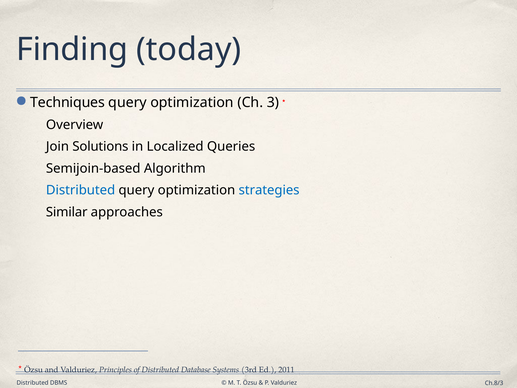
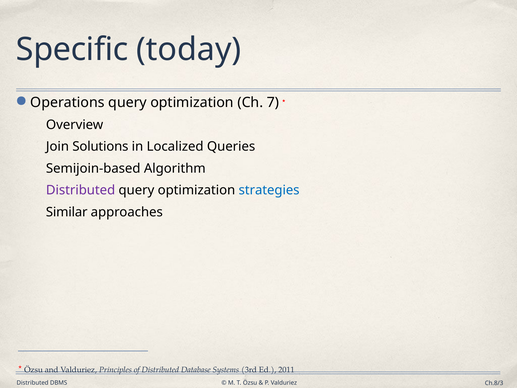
Finding: Finding -> Specific (72, 50)
Techniques: Techniques -> Operations (67, 102)
3: 3 -> 7 (273, 102)
Distributed colour: blue -> purple (81, 190)
